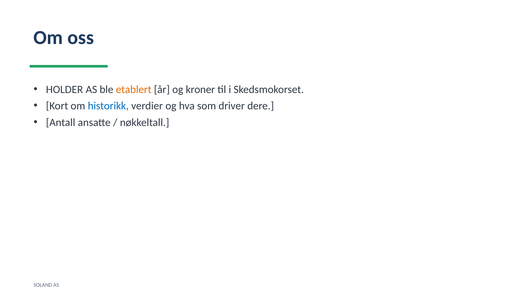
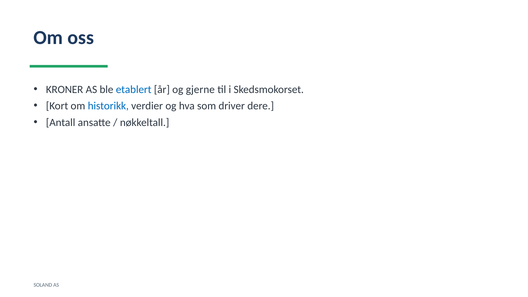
HOLDER: HOLDER -> KRONER (65, 89)
etablert colour: orange -> blue (134, 89)
kroner: kroner -> gjerne (200, 89)
